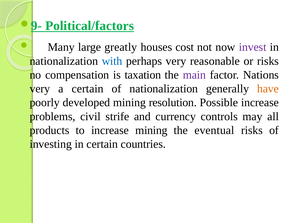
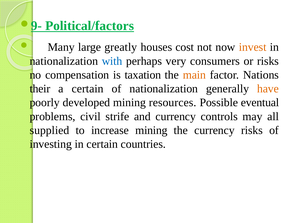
invest colour: purple -> orange (253, 47)
reasonable: reasonable -> consumers (215, 61)
main colour: purple -> orange (194, 75)
very: very -> their (40, 89)
resolution: resolution -> resources (173, 102)
Possible increase: increase -> eventual (260, 102)
products: products -> supplied (49, 130)
the eventual: eventual -> currency (214, 130)
